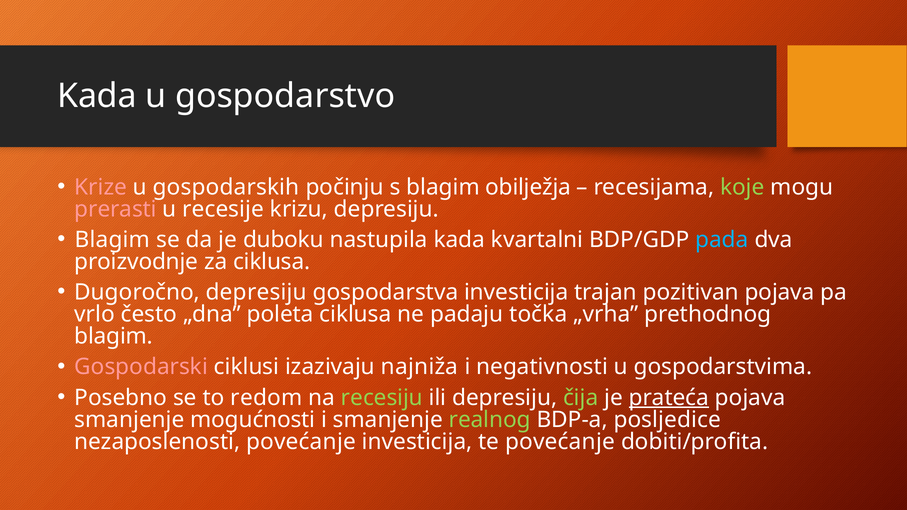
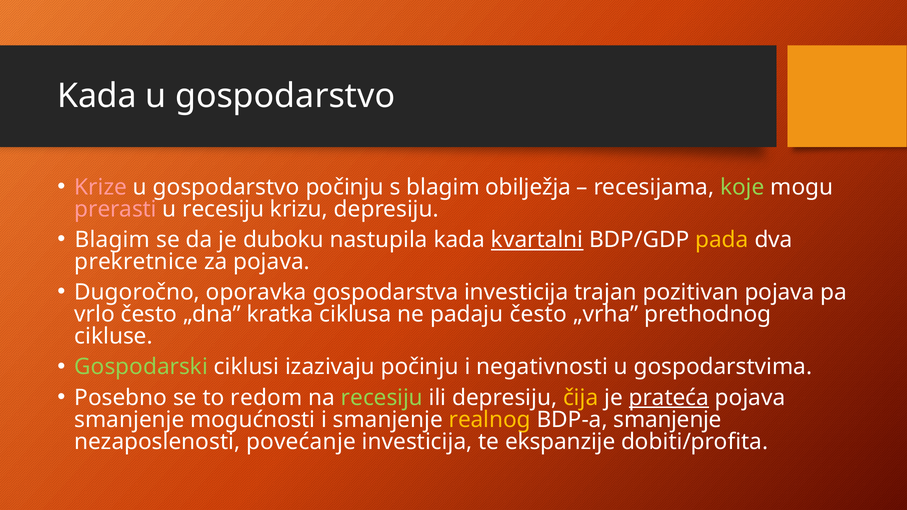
gospodarskih: gospodarskih -> gospodarstvo (226, 187)
u recesije: recesije -> recesiju (223, 209)
kvartalni underline: none -> present (537, 240)
pada colour: light blue -> yellow (722, 240)
proizvodnje: proizvodnje -> prekretnice (136, 262)
za ciklusa: ciklusa -> pojava (272, 262)
Dugoročno depresiju: depresiju -> oporavka (256, 293)
poleta: poleta -> kratka (280, 315)
padaju točka: točka -> često (538, 315)
blagim: blagim -> cikluse (114, 337)
Gospodarski colour: pink -> light green (141, 367)
izazivaju najniža: najniža -> počinju (420, 367)
čija colour: light green -> yellow (581, 398)
realnog colour: light green -> yellow (490, 420)
BDP-a posljedice: posljedice -> smanjenje (668, 420)
te povećanje: povećanje -> ekspanzije (560, 442)
